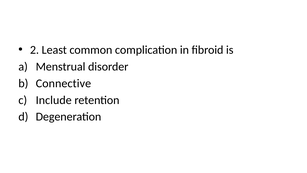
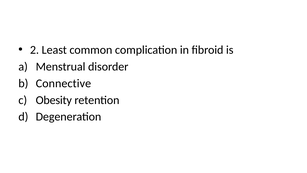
Include: Include -> Obesity (54, 100)
